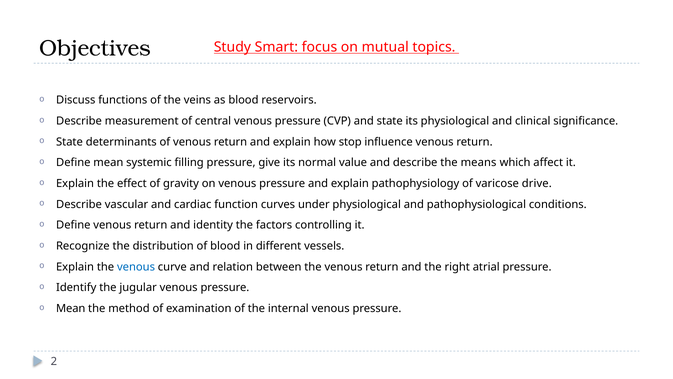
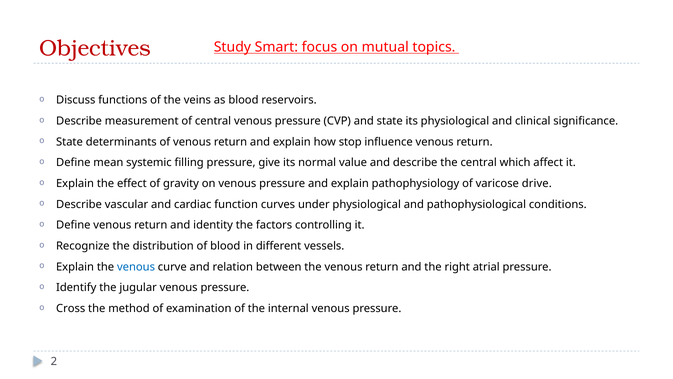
Objectives colour: black -> red (95, 48)
the means: means -> central (479, 163)
Mean: Mean -> Cross (71, 308)
